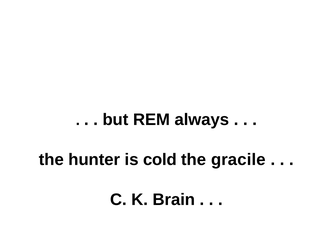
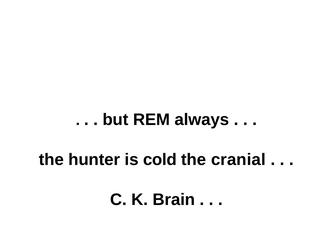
gracile: gracile -> cranial (238, 160)
